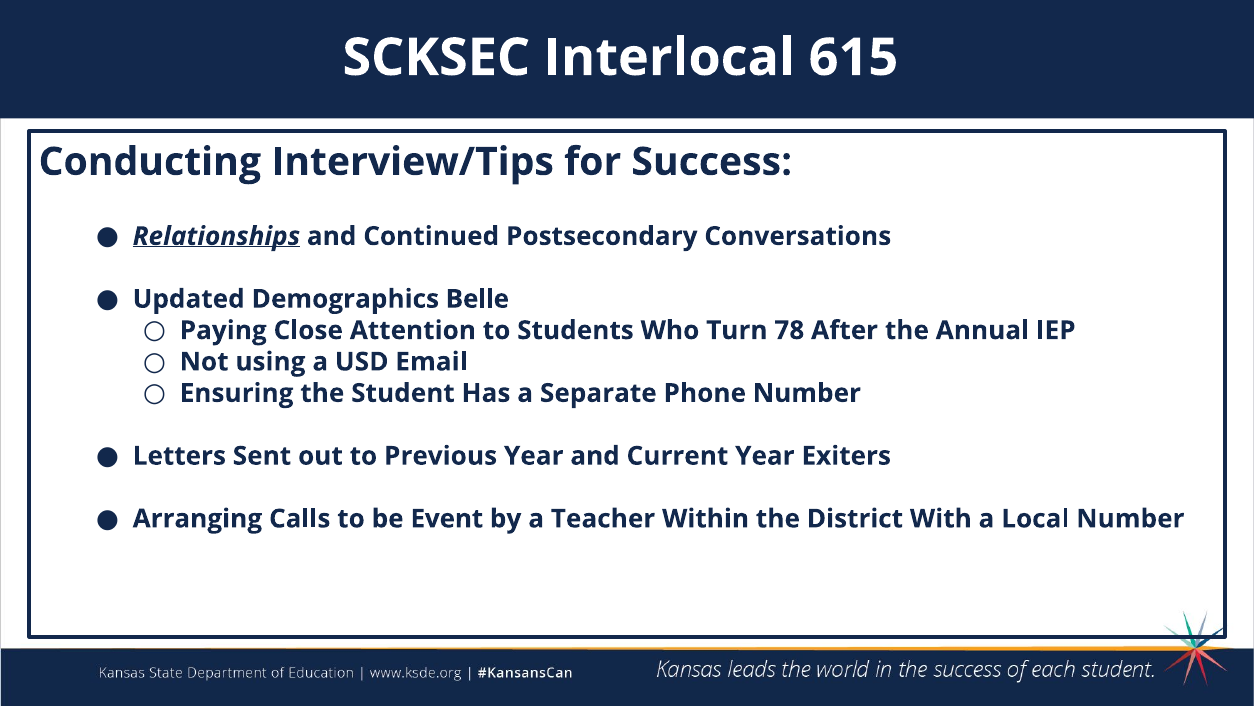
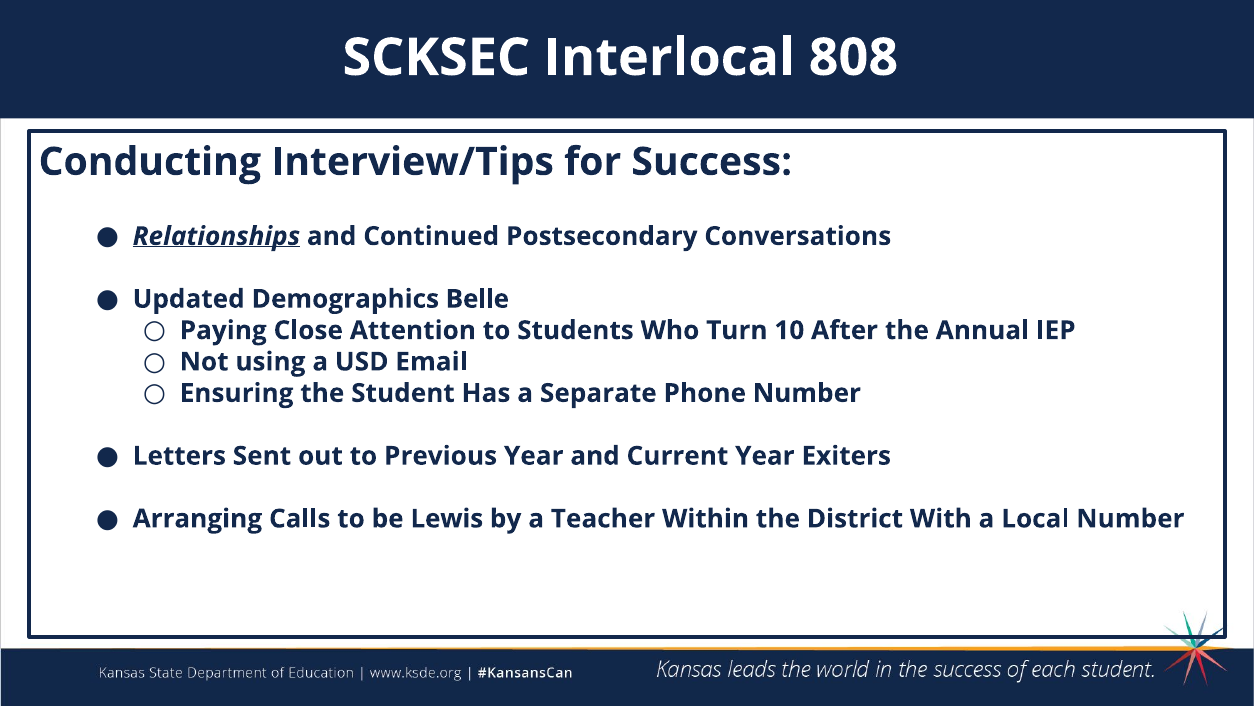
615: 615 -> 808 (853, 58)
78: 78 -> 10 (789, 330)
Event: Event -> Lewis (447, 518)
